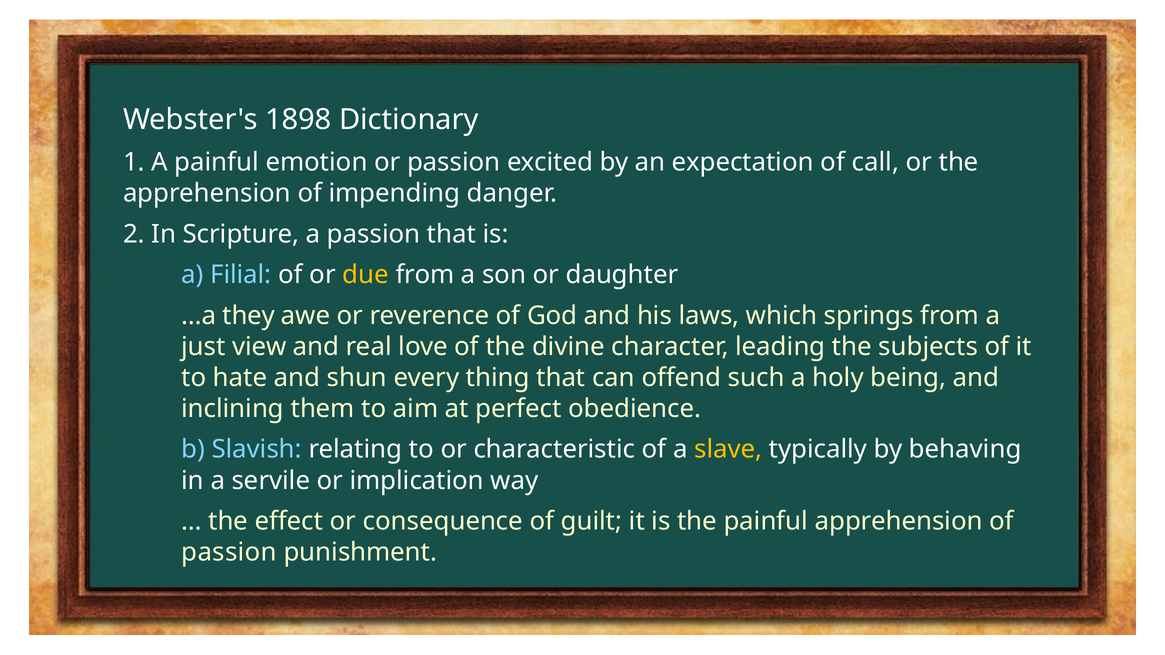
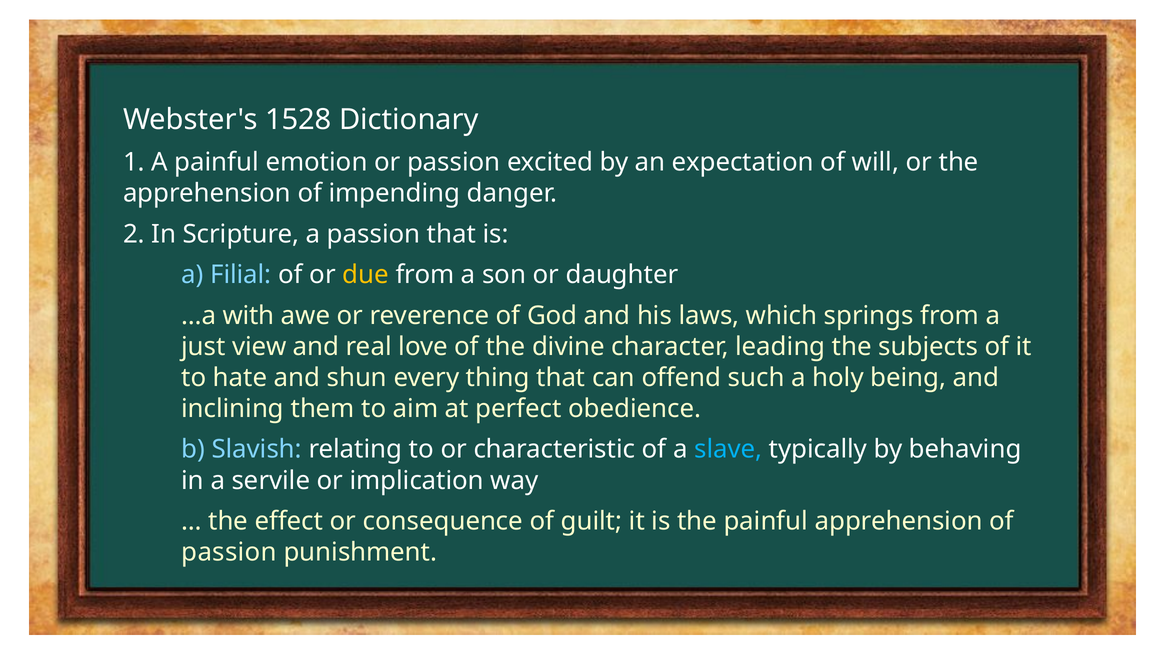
1898: 1898 -> 1528 (298, 120)
call: call -> will (875, 162)
they: they -> with (249, 316)
slave colour: yellow -> light blue (728, 450)
